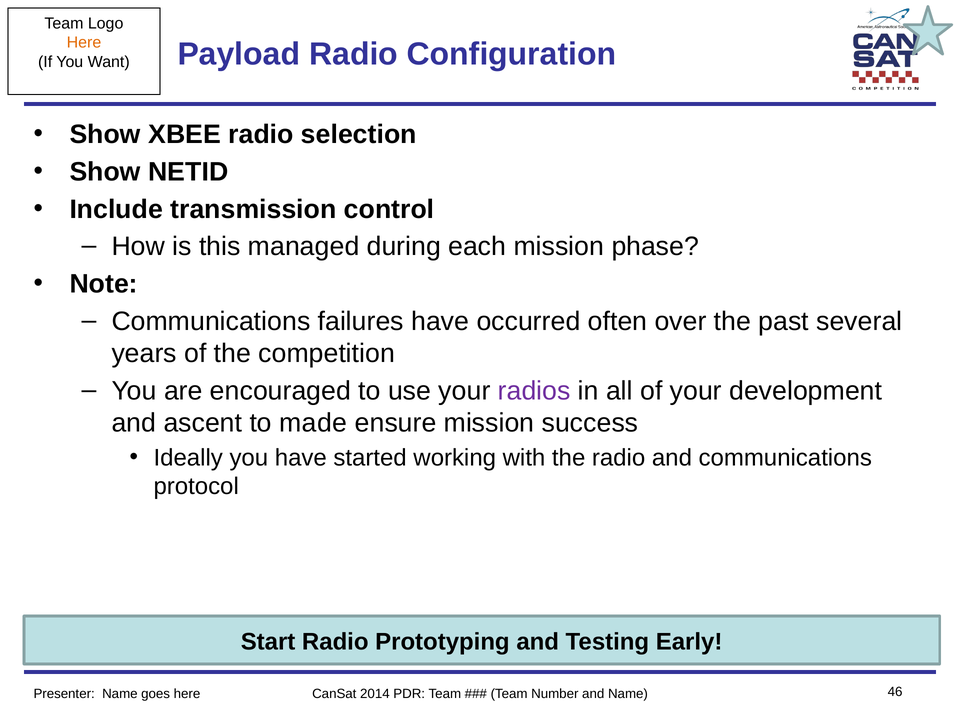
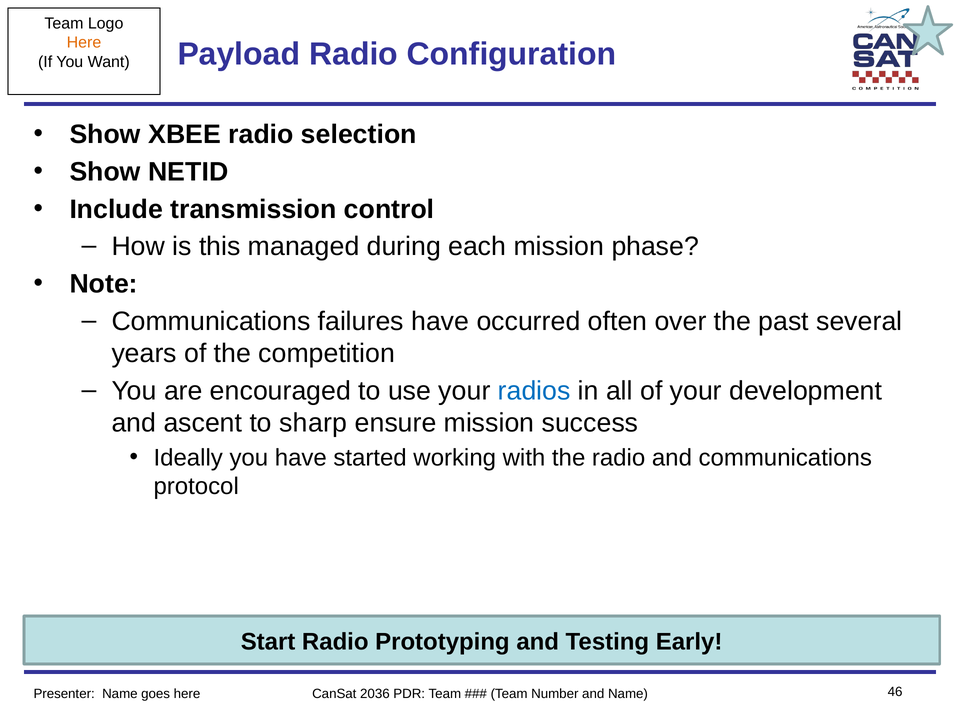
radios colour: purple -> blue (534, 391)
made: made -> sharp (313, 423)
2014: 2014 -> 2036 (375, 694)
